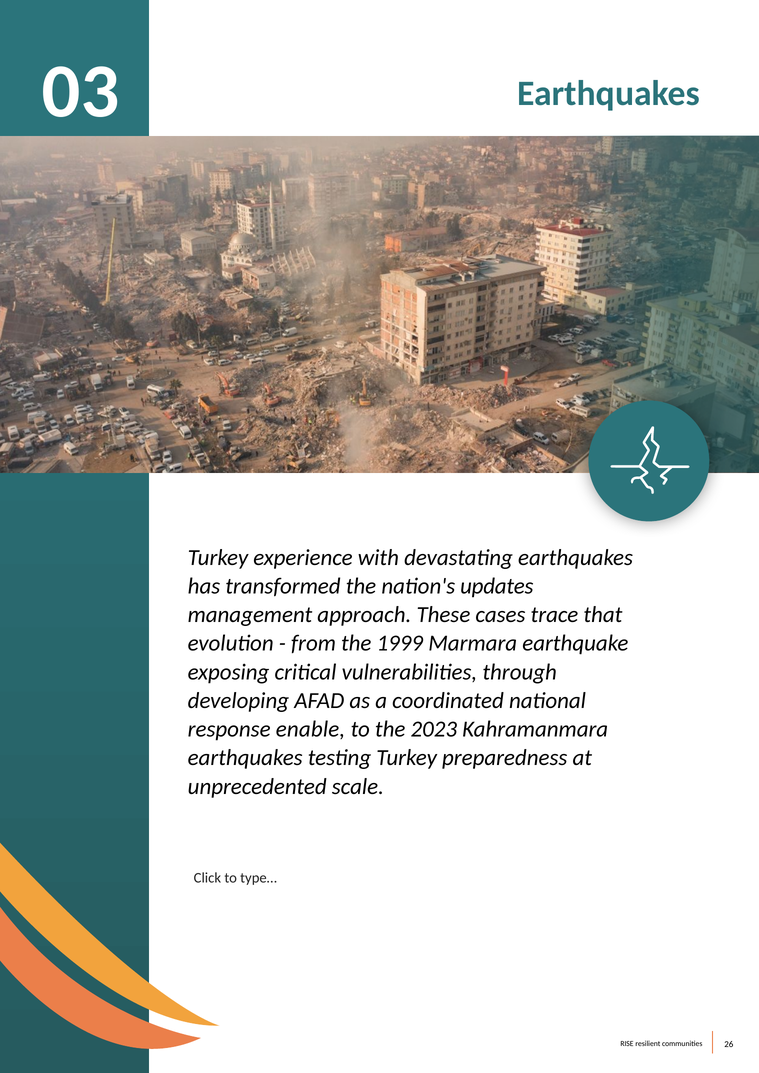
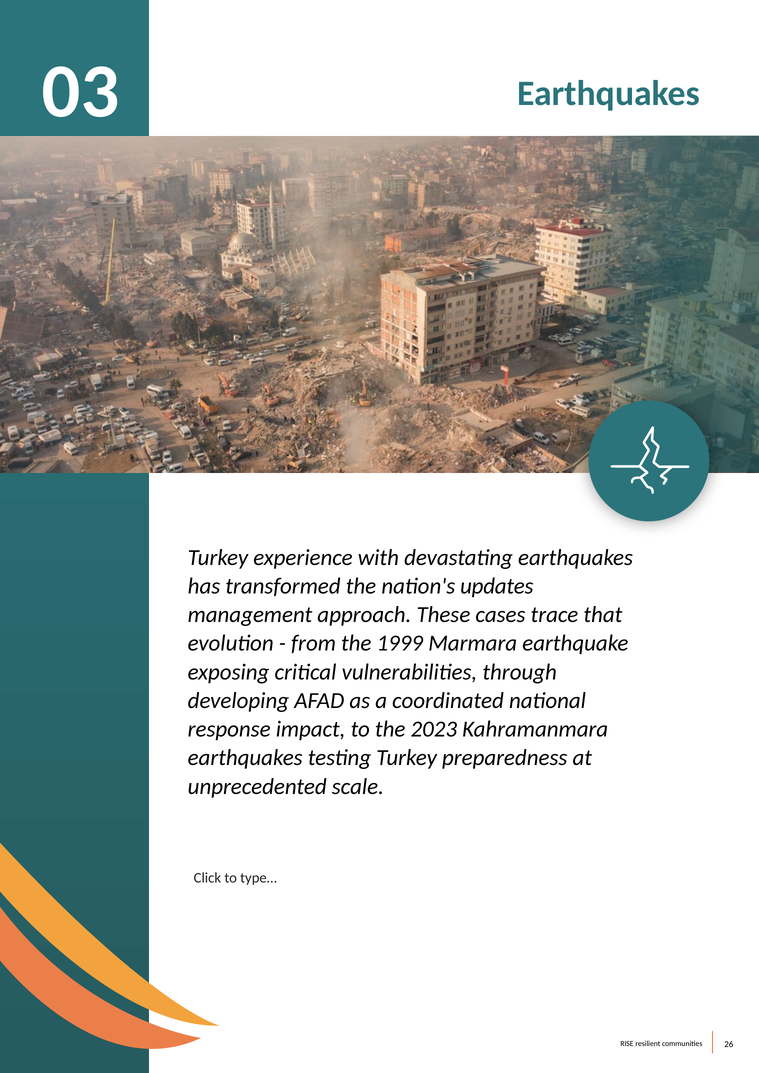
enable: enable -> impact (311, 730)
